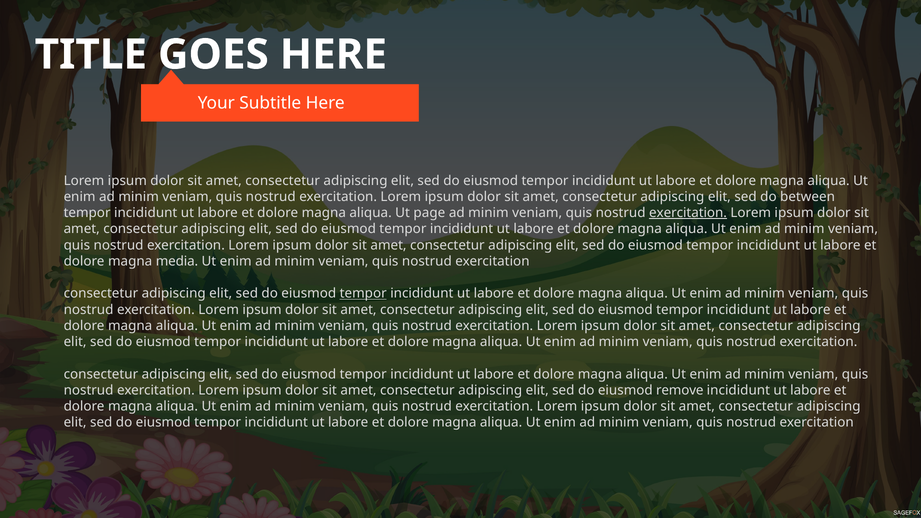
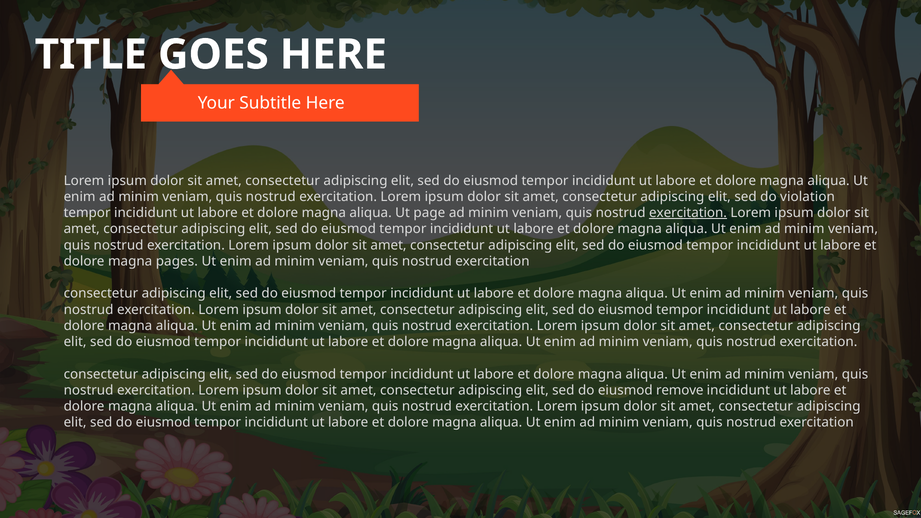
between: between -> violation (808, 197)
media: media -> pages (177, 261)
tempor underline: present -> none (363, 294)
